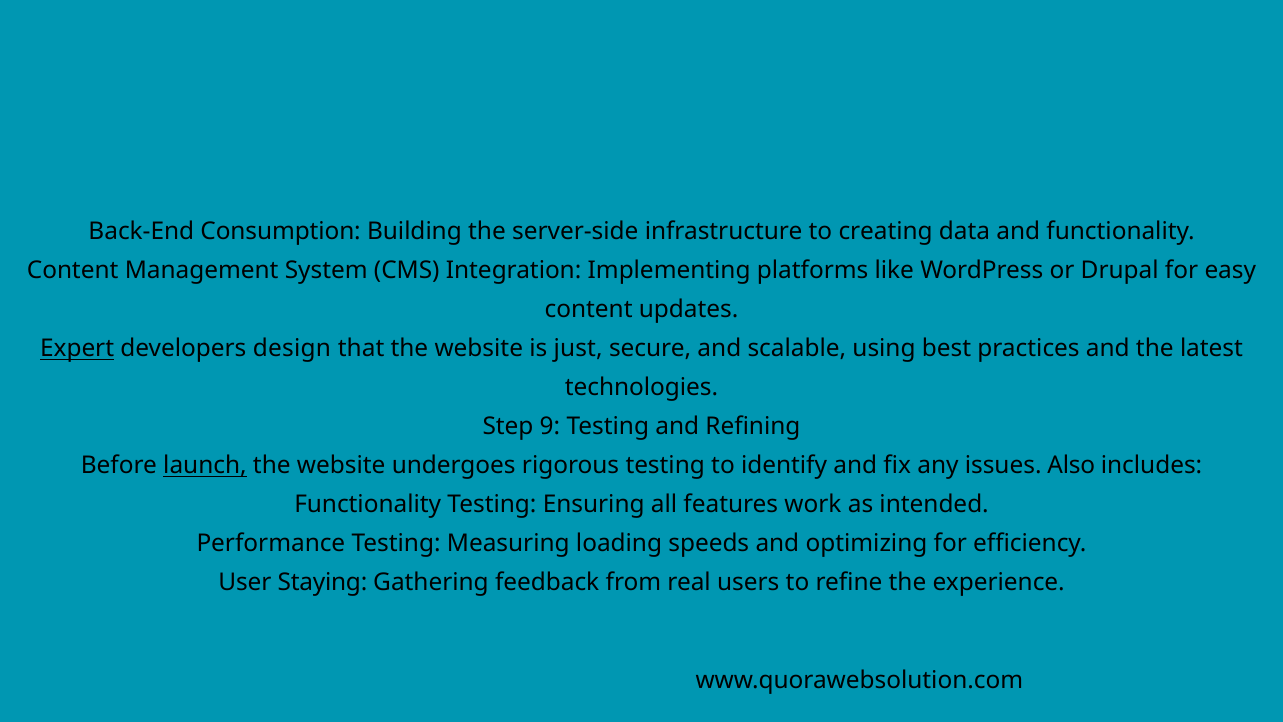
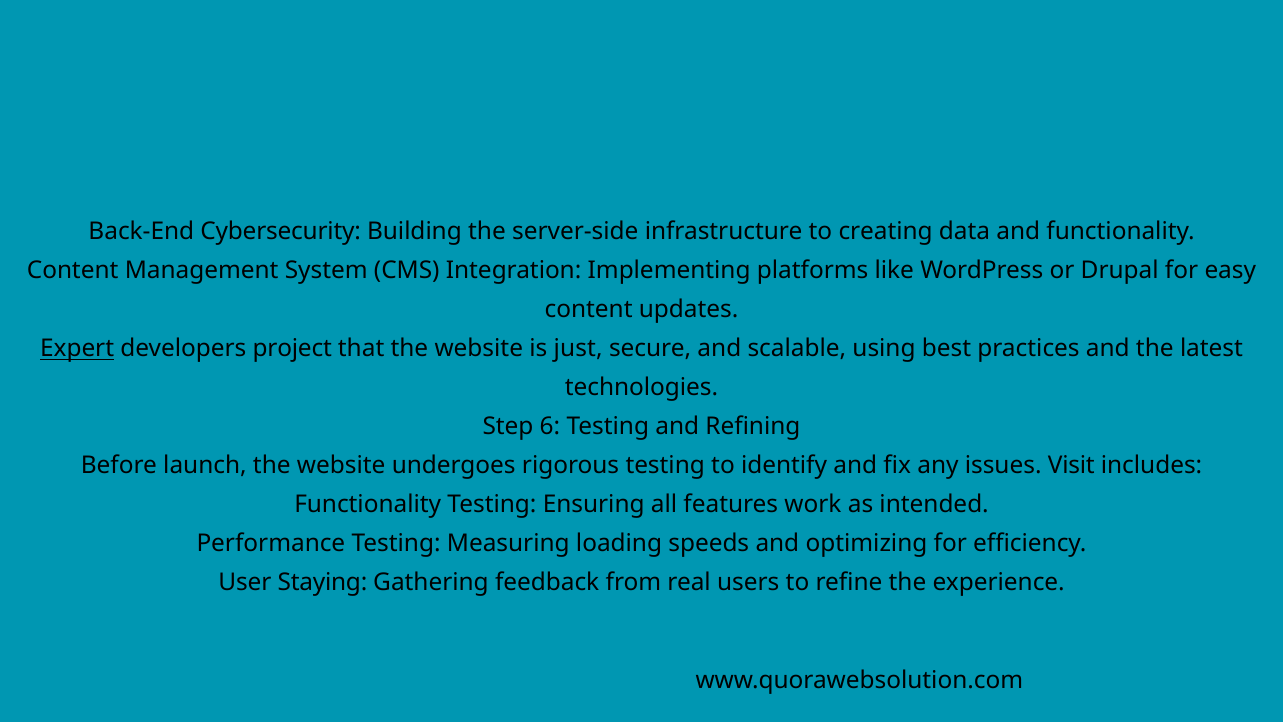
Consumption: Consumption -> Cybersecurity (281, 232)
design: design -> project (292, 349)
9: 9 -> 6 (550, 427)
launch underline: present -> none (205, 466)
Also: Also -> Visit (1071, 466)
